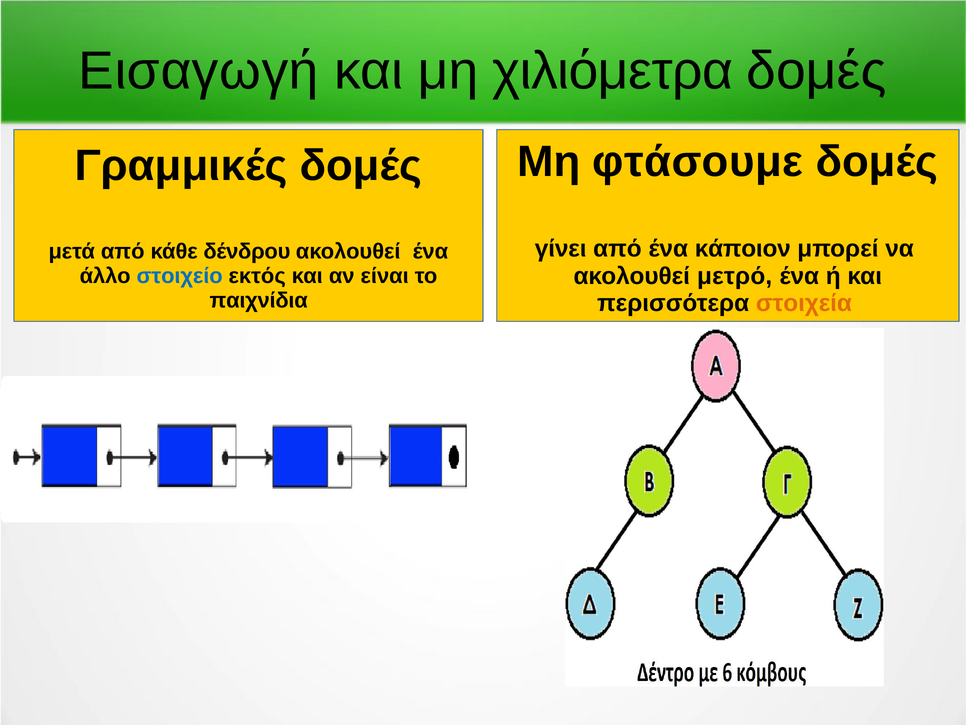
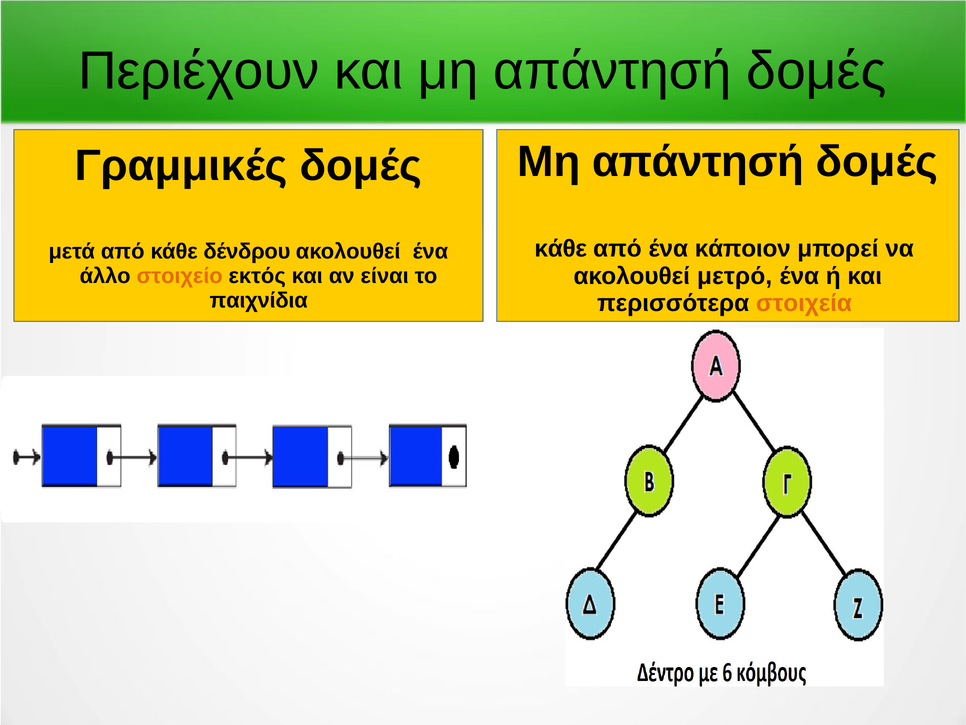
Εισαγωγή: Εισαγωγή -> Περιέχουν (199, 71)
και μη χιλιόμετρα: χιλιόμετρα -> απάντησή (612, 71)
φτάσουμε: φτάσουμε -> απάντησή (698, 162)
γίνει: γίνει -> κάθε (561, 249)
στοιχείο colour: blue -> orange (180, 276)
